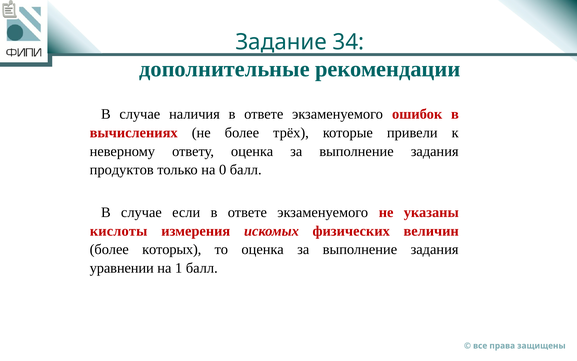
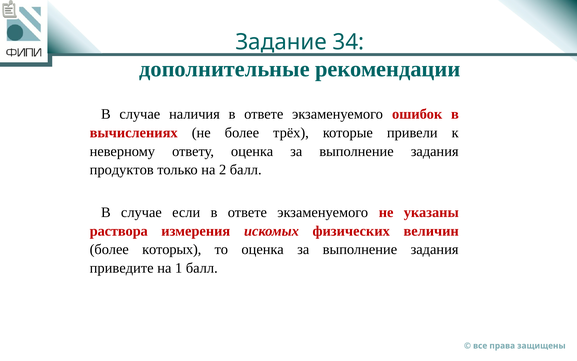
0: 0 -> 2 (223, 170)
кислоты: кислоты -> раствора (119, 231)
уравнении: уравнении -> приведите (122, 268)
